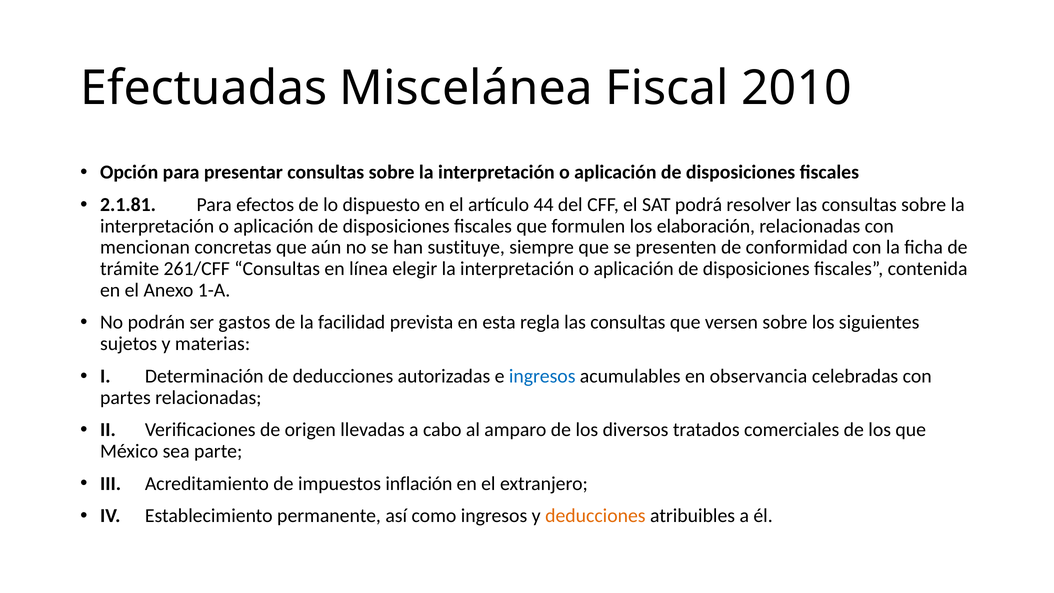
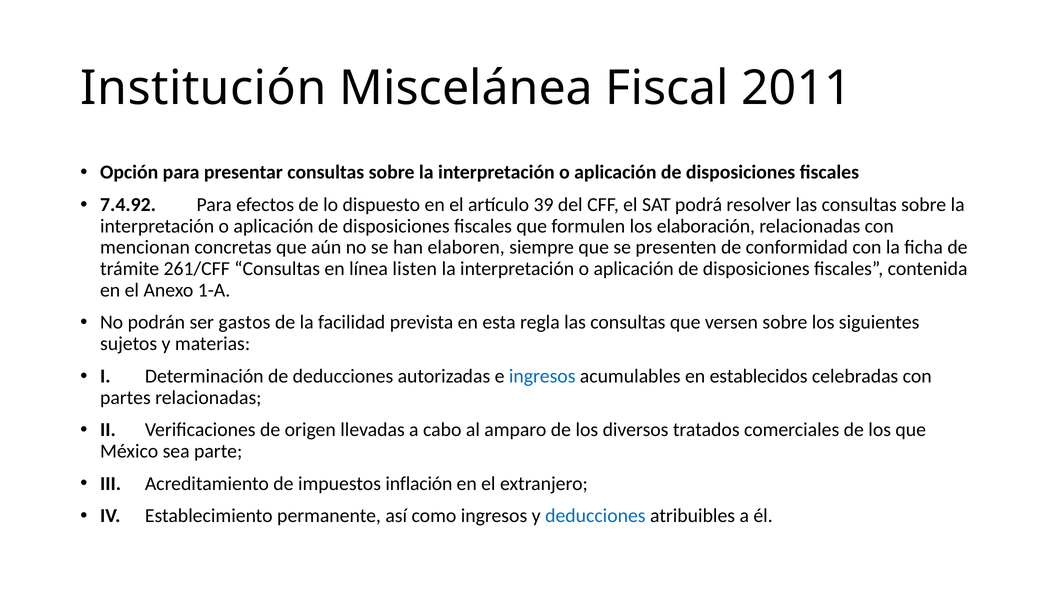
Efectuadas: Efectuadas -> Institución (203, 89)
2010: 2010 -> 2011 (797, 89)
2.1.81: 2.1.81 -> 7.4.92 (128, 205)
44: 44 -> 39 (544, 205)
sustituye: sustituye -> elaboren (466, 247)
elegir: elegir -> listen (415, 269)
observancia: observancia -> establecidos (759, 376)
deducciones colour: orange -> blue (595, 516)
